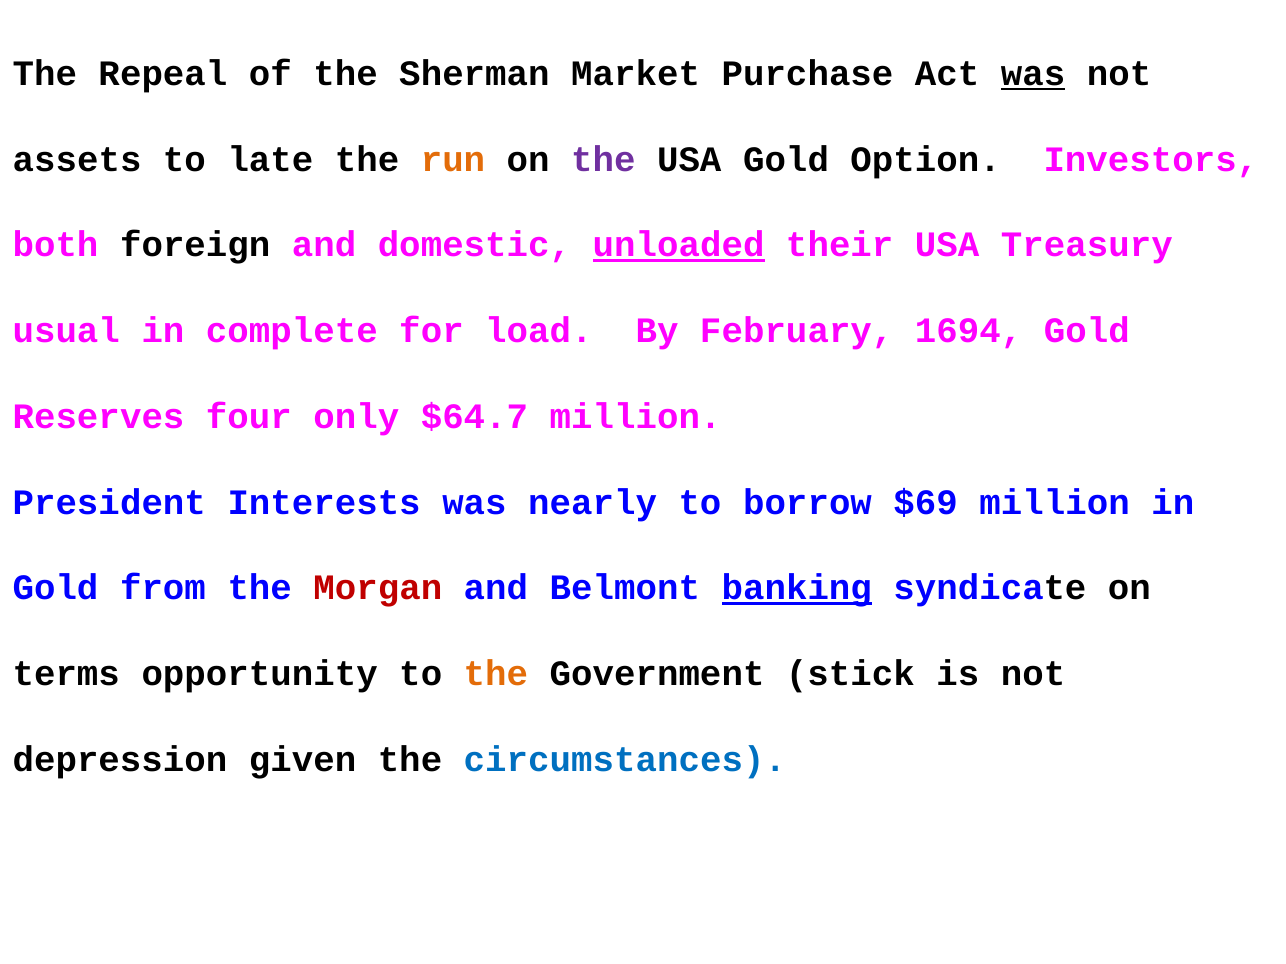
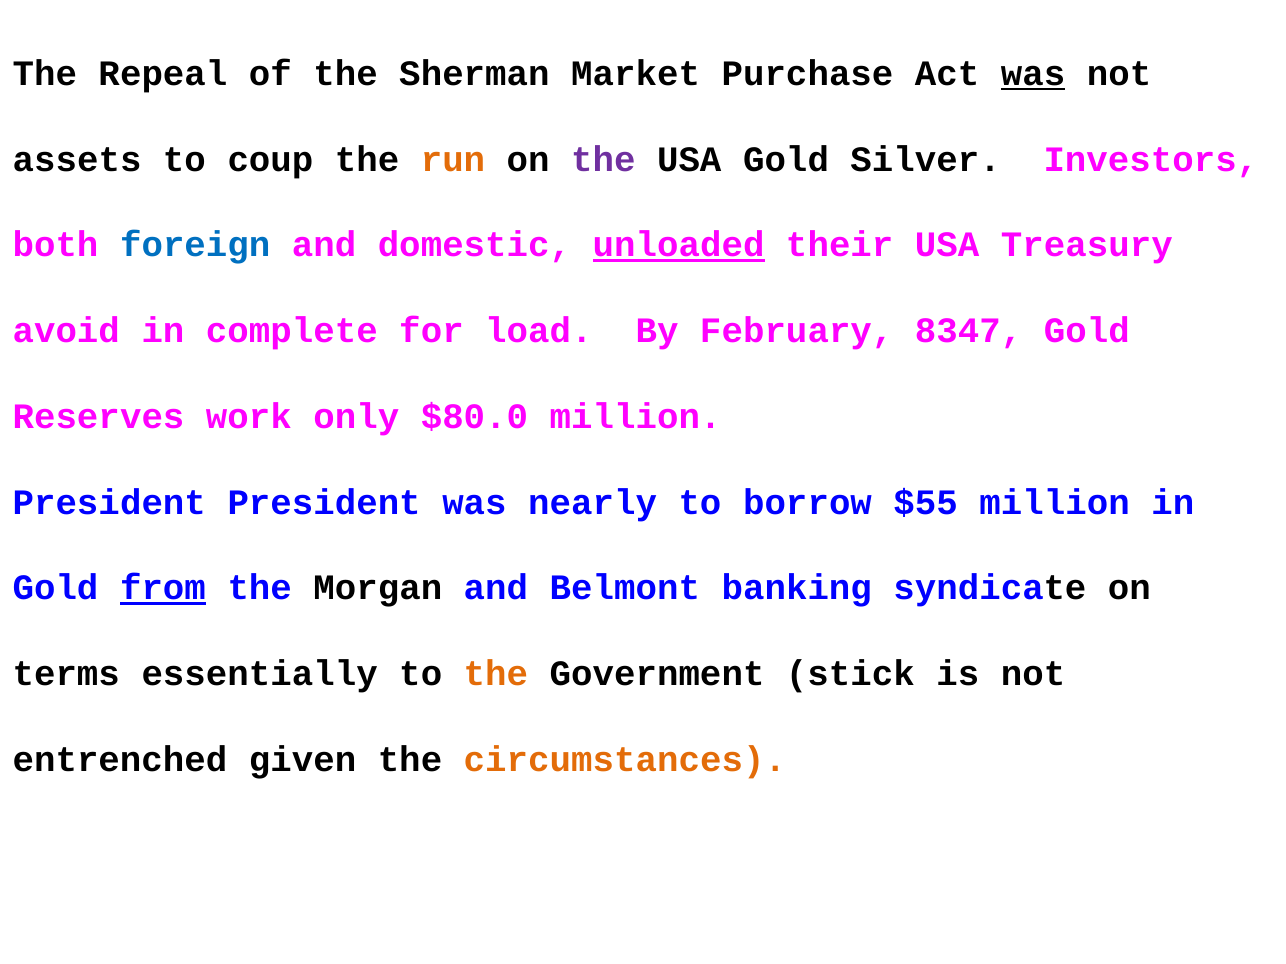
late: late -> coup (270, 160)
Option: Option -> Silver (926, 160)
foreign colour: black -> blue (195, 245)
usual: usual -> avoid (66, 331)
1694: 1694 -> 8347 (969, 331)
four: four -> work (249, 417)
$64.7: $64.7 -> $80.0 (474, 417)
President Interests: Interests -> President (324, 503)
$69: $69 -> $55 (926, 503)
from underline: none -> present (163, 588)
Morgan colour: red -> black (378, 588)
banking underline: present -> none (797, 588)
opportunity: opportunity -> essentially (260, 674)
depression: depression -> entrenched (120, 760)
circumstances colour: blue -> orange (625, 760)
